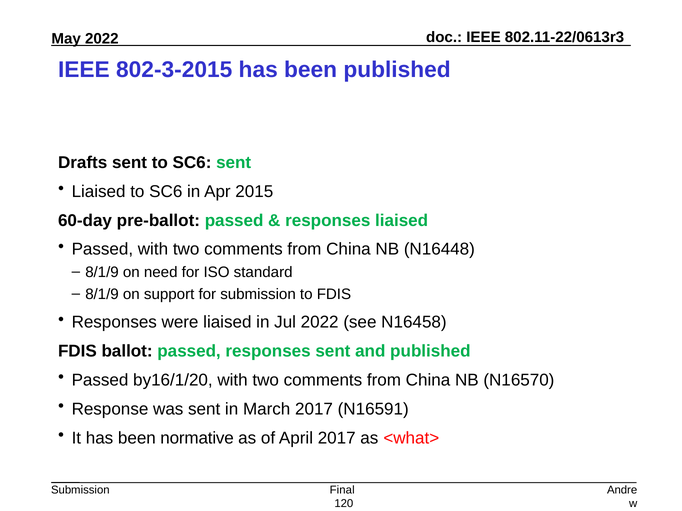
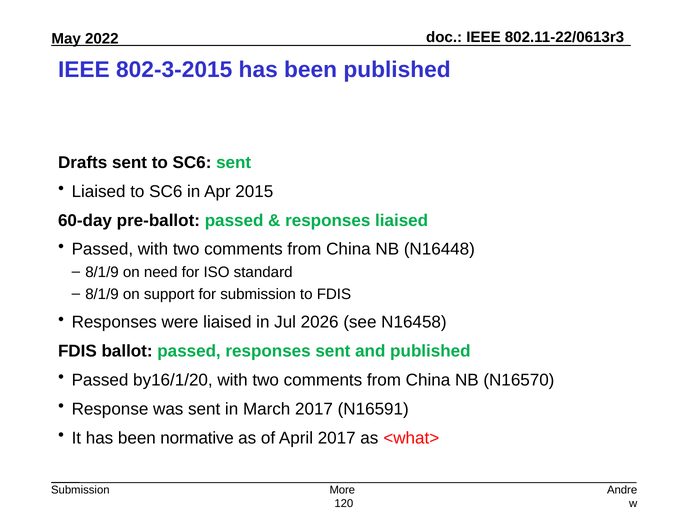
Jul 2022: 2022 -> 2026 (320, 323)
Final: Final -> More (342, 491)
